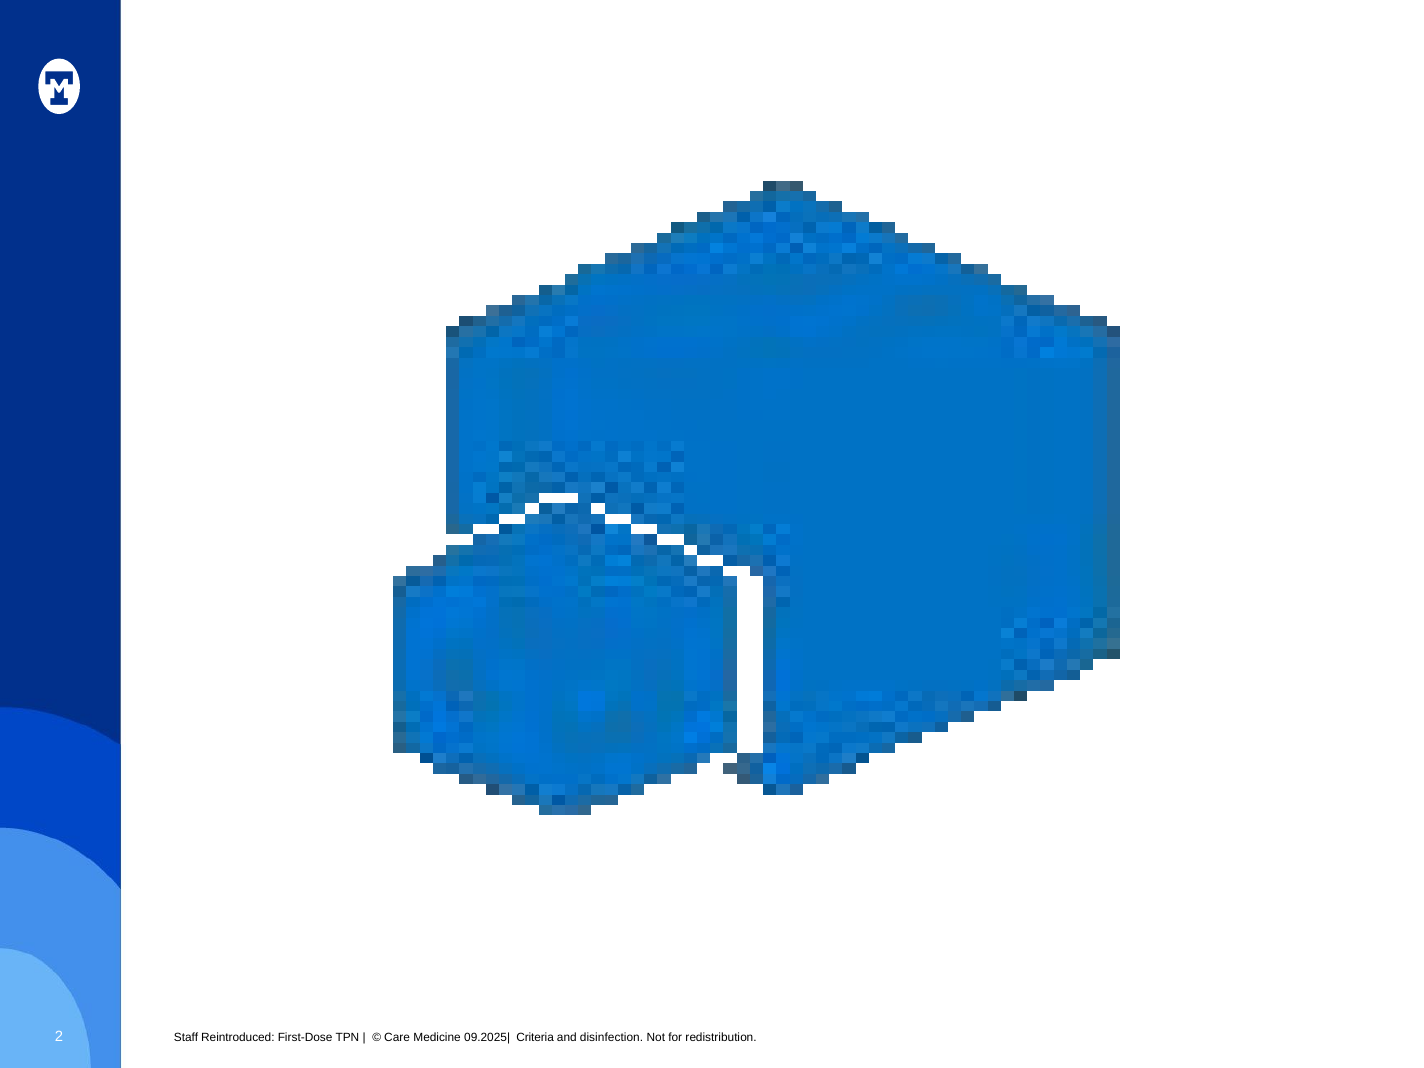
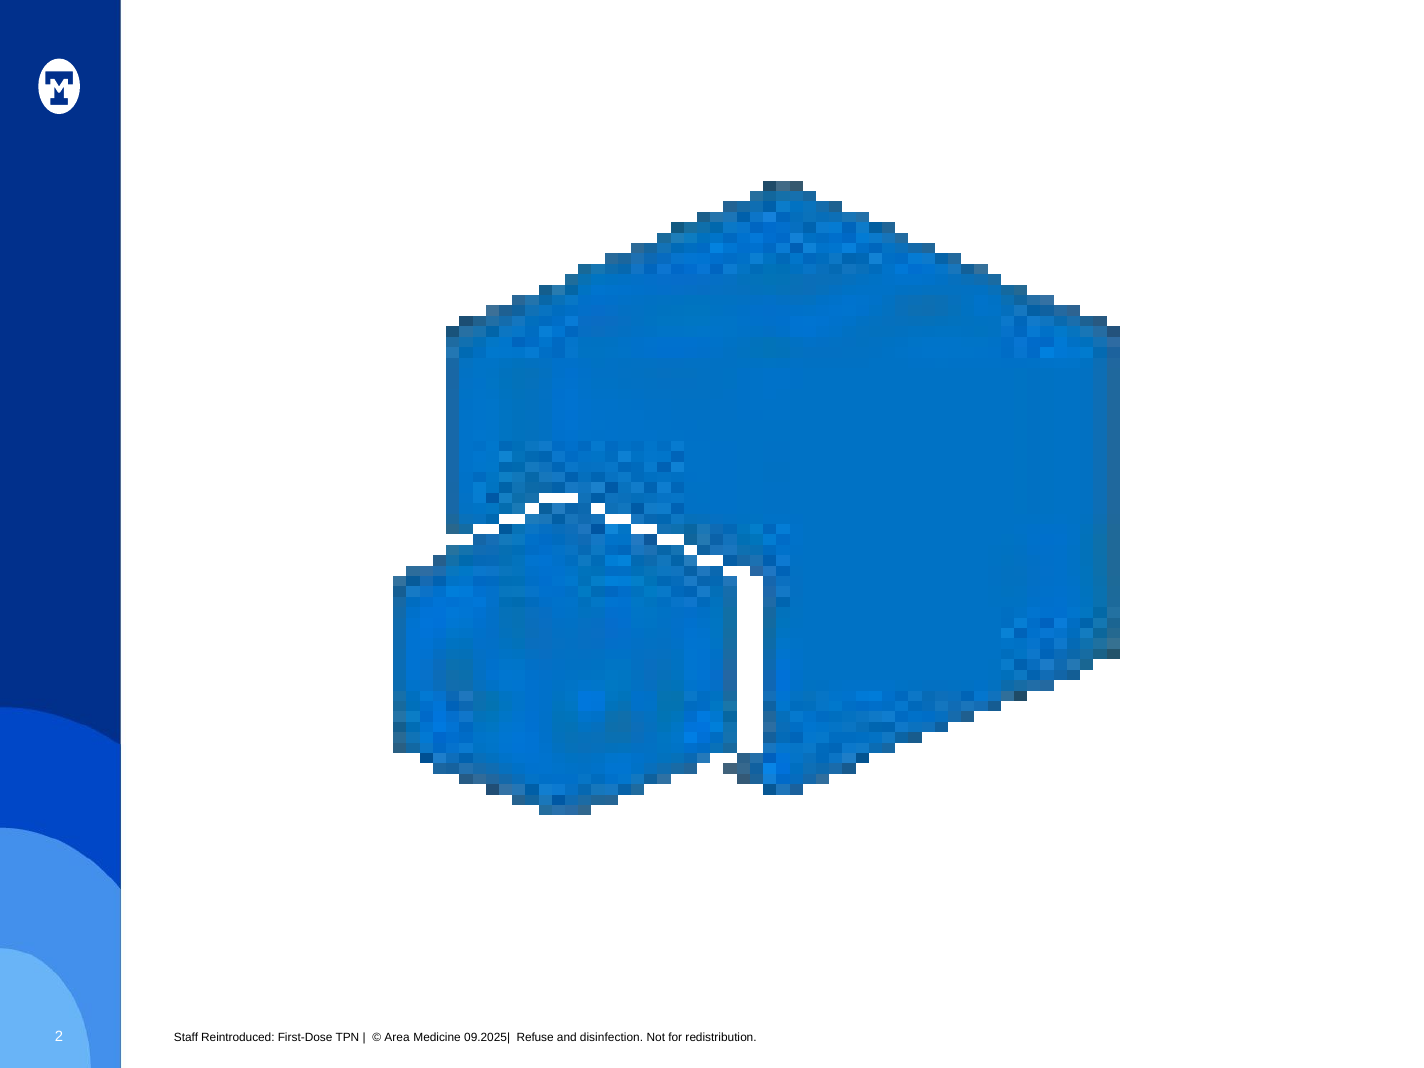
Care: Care -> Area (397, 1038)
Criteria: Criteria -> Refuse (535, 1038)
